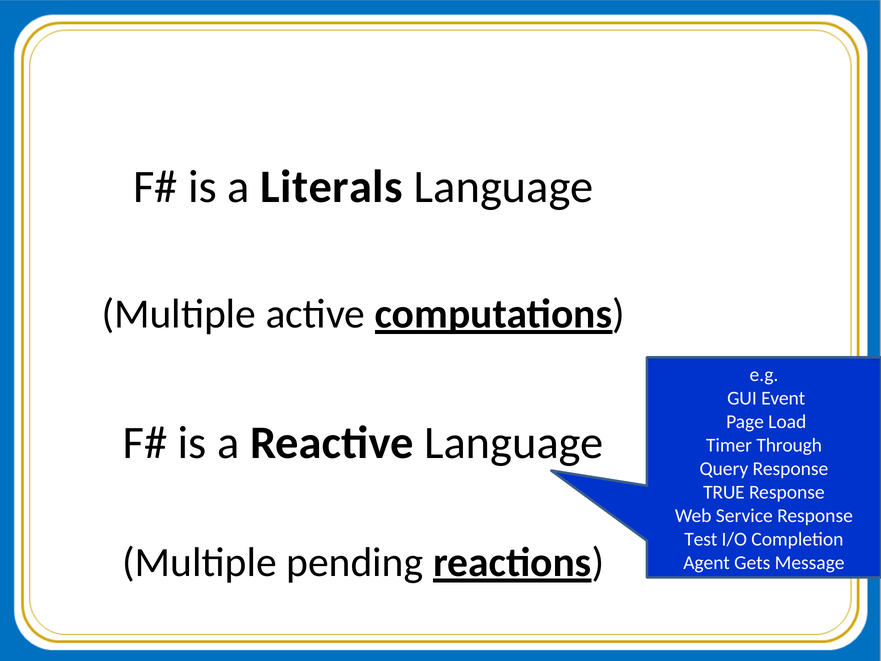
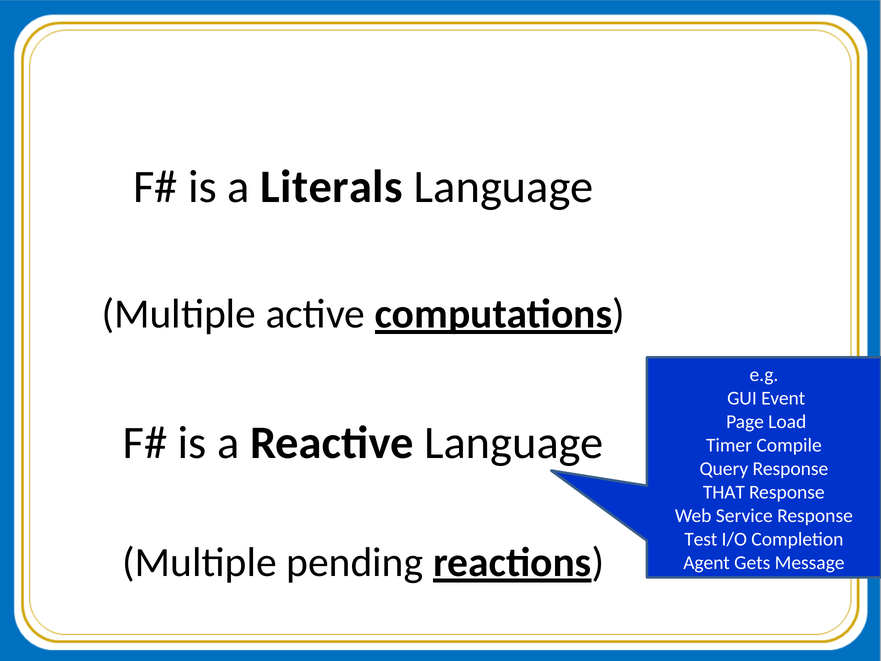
Through: Through -> Compile (789, 445)
TRUE: TRUE -> THAT (724, 492)
